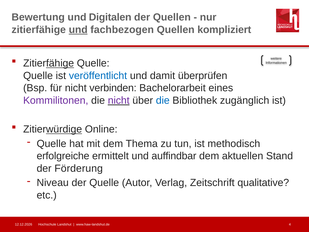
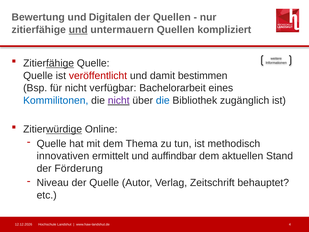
fachbezogen: fachbezogen -> untermauern (122, 30)
veröffentlicht colour: blue -> red (98, 76)
überprüfen: überprüfen -> bestimmen (203, 76)
verbinden: verbinden -> verfügbar (113, 88)
Kommilitonen colour: purple -> blue (56, 100)
erfolgreiche: erfolgreiche -> innovativen (63, 156)
qualitative: qualitative -> behauptet (263, 183)
